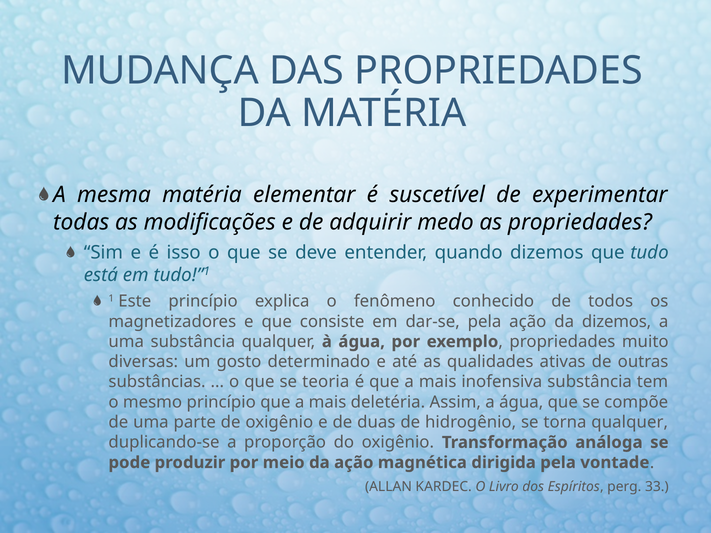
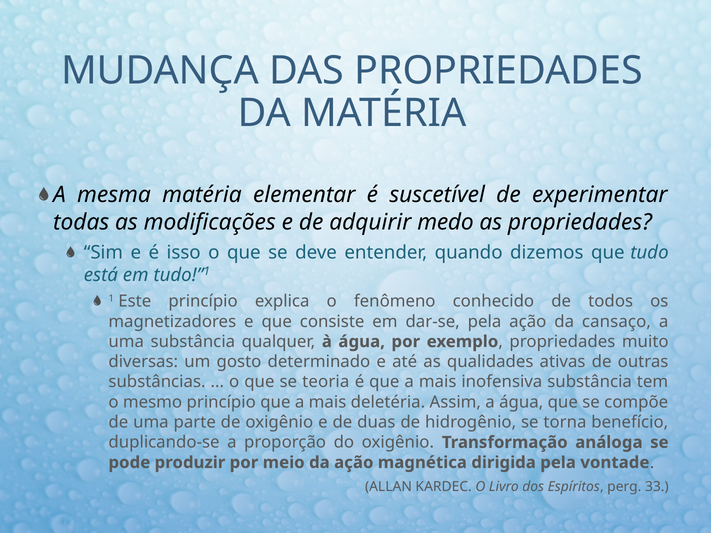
da dizemos: dizemos -> cansaço (616, 322)
torna qualquer: qualquer -> benefício (630, 422)
